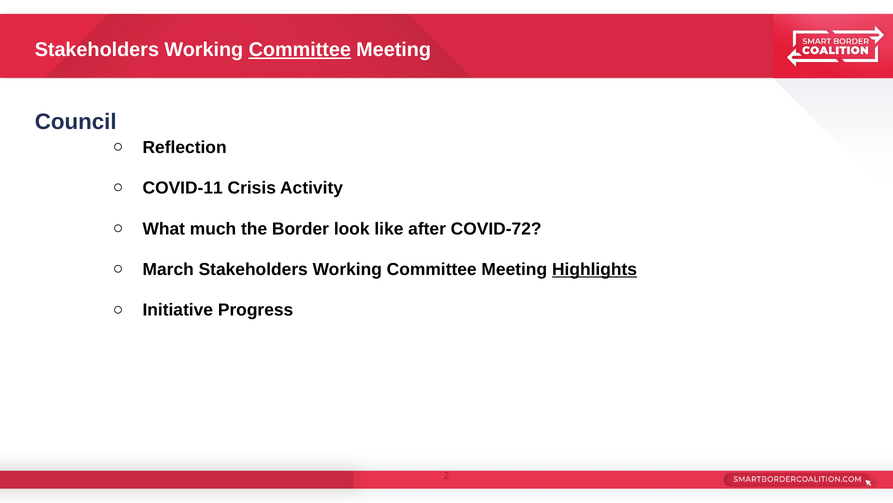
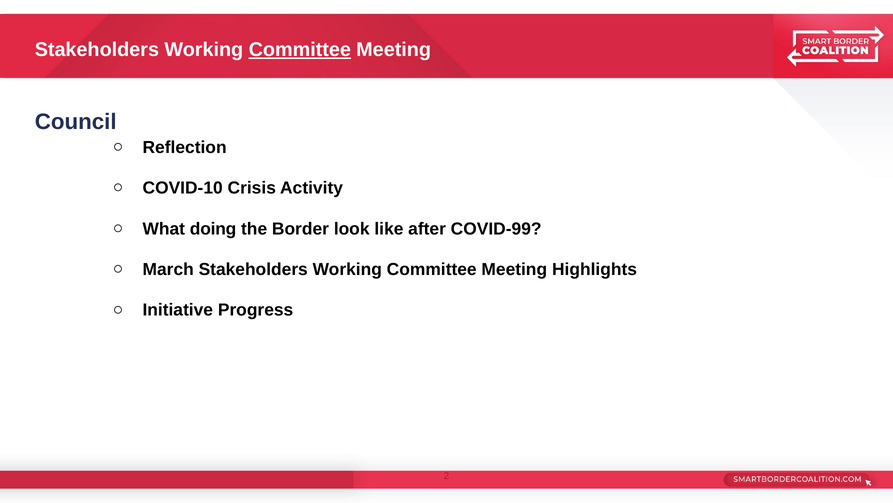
COVID-11: COVID-11 -> COVID-10 (183, 188)
much: much -> doing (213, 228)
COVID-72: COVID-72 -> COVID-99 (496, 228)
Highlights underline: present -> none (595, 269)
